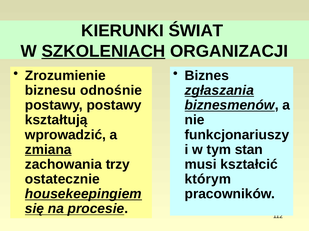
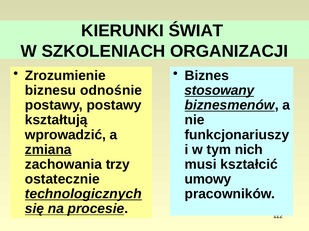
SZKOLENIACH underline: present -> none (103, 51)
zgłaszania: zgłaszania -> stosowany (219, 91)
stan: stan -> nich (249, 150)
którym: którym -> umowy (208, 180)
housekeepingiem: housekeepingiem -> technologicznych (83, 195)
